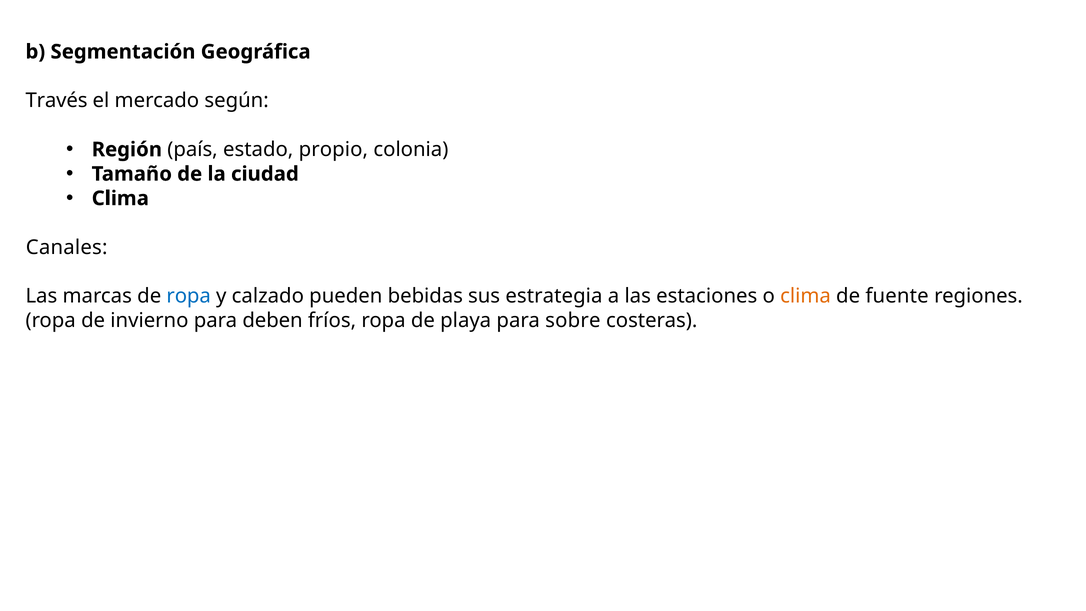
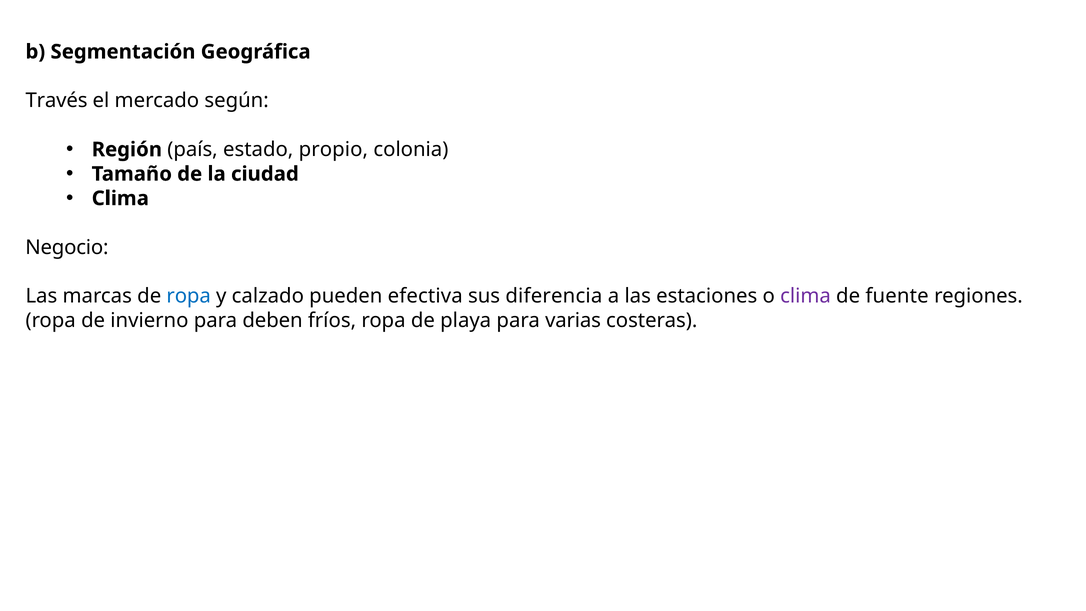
Canales: Canales -> Negocio (67, 247)
bebidas: bebidas -> efectiva (425, 296)
estrategia: estrategia -> diferencia (554, 296)
clima colour: orange -> purple (806, 296)
sobre: sobre -> varias (573, 321)
